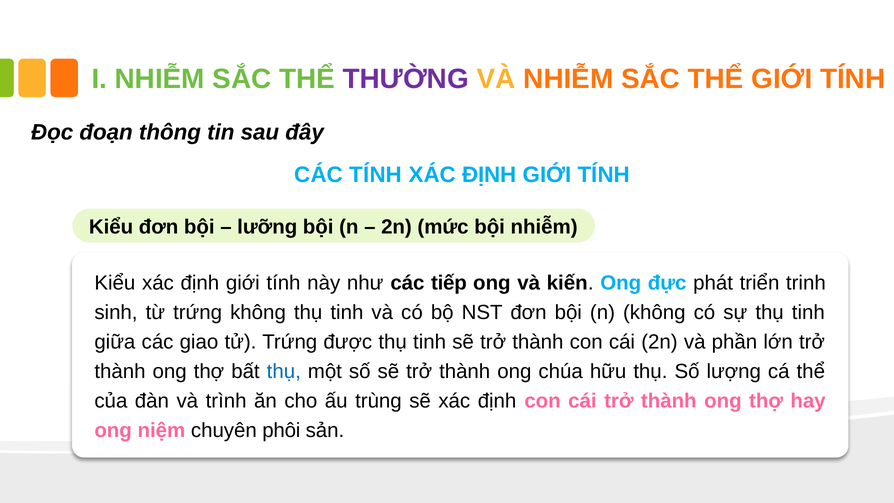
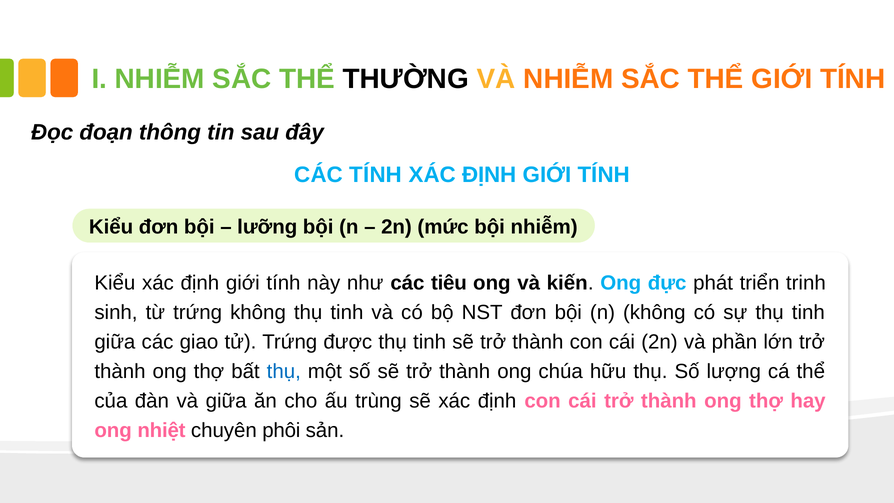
THƯỜNG colour: purple -> black (406, 79)
tiếp: tiếp -> tiêu (449, 283)
và trình: trình -> giữa (226, 401)
niệm: niệm -> nhiệt (161, 430)
